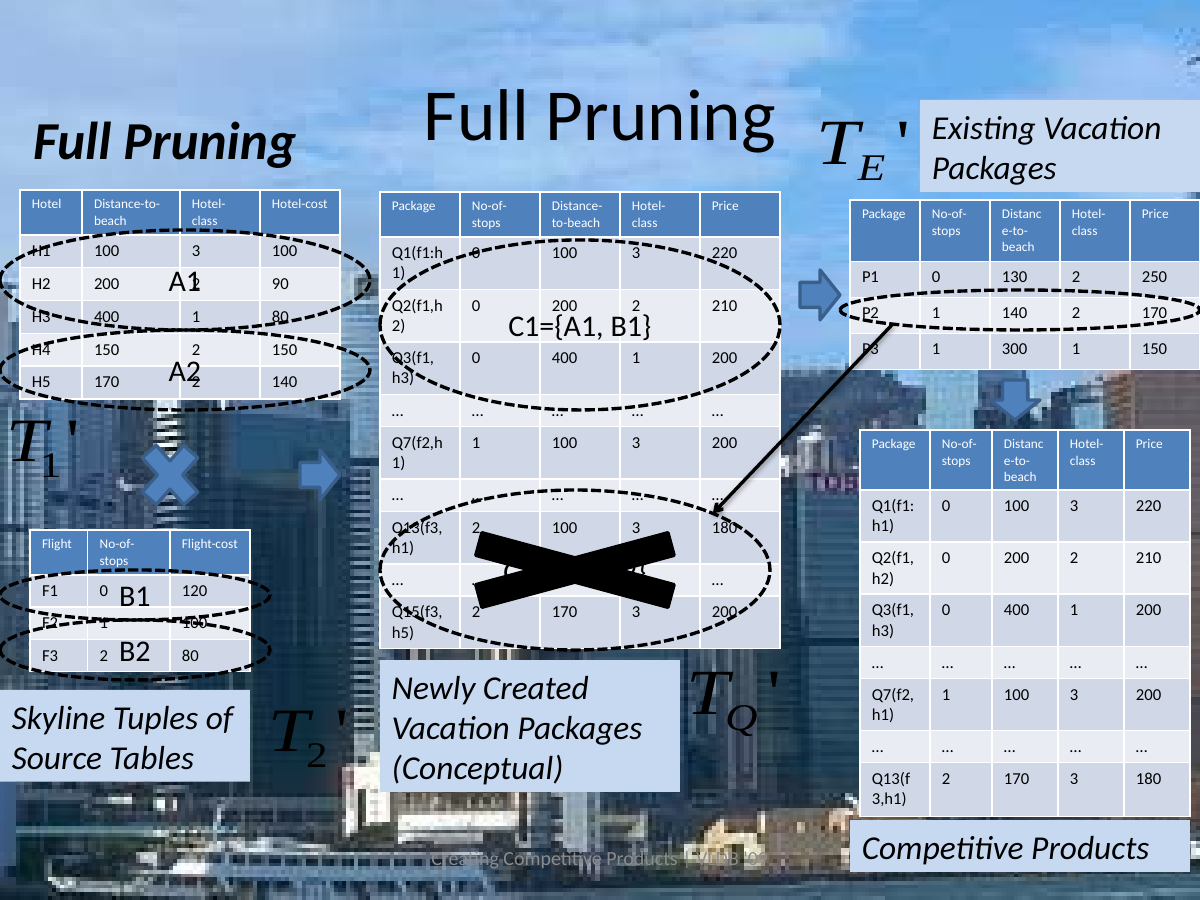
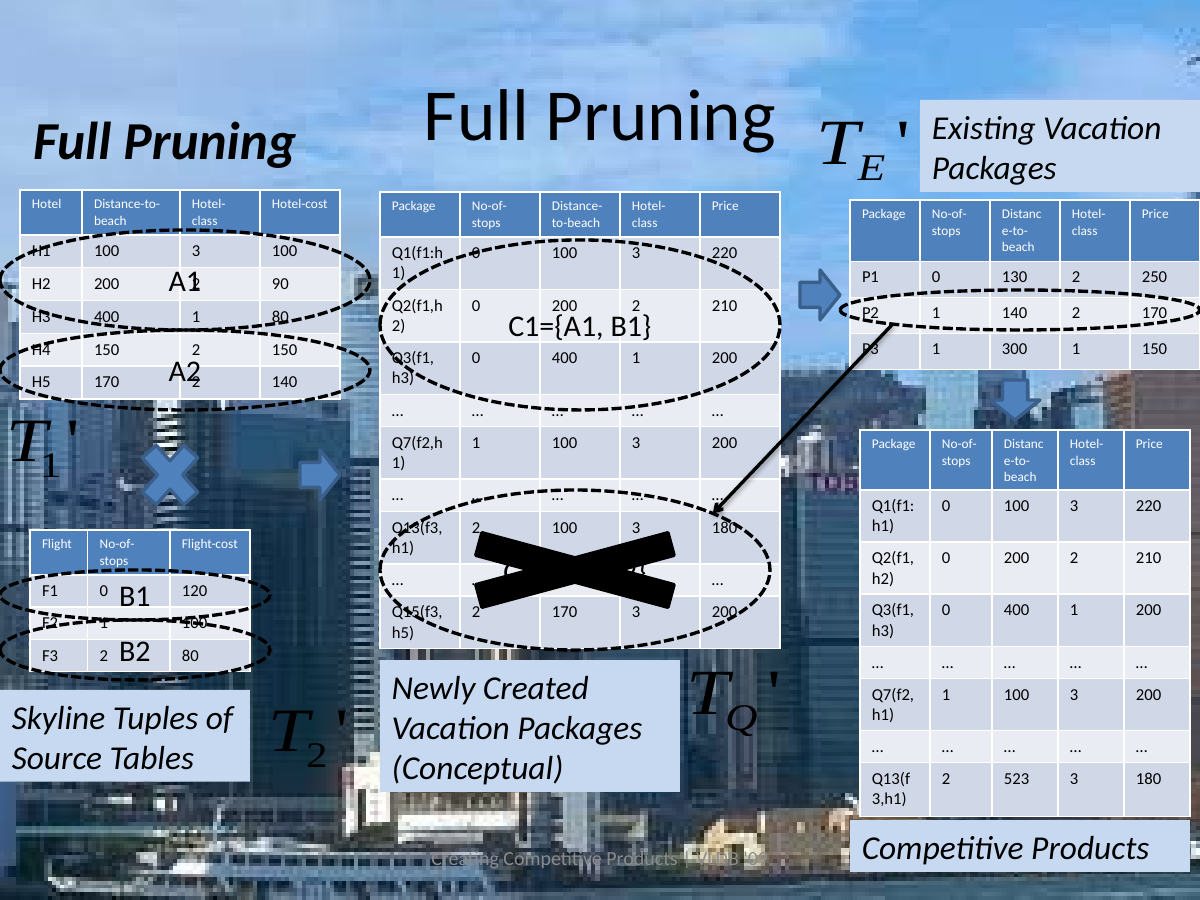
170: 170 -> 523 (1017, 779)
